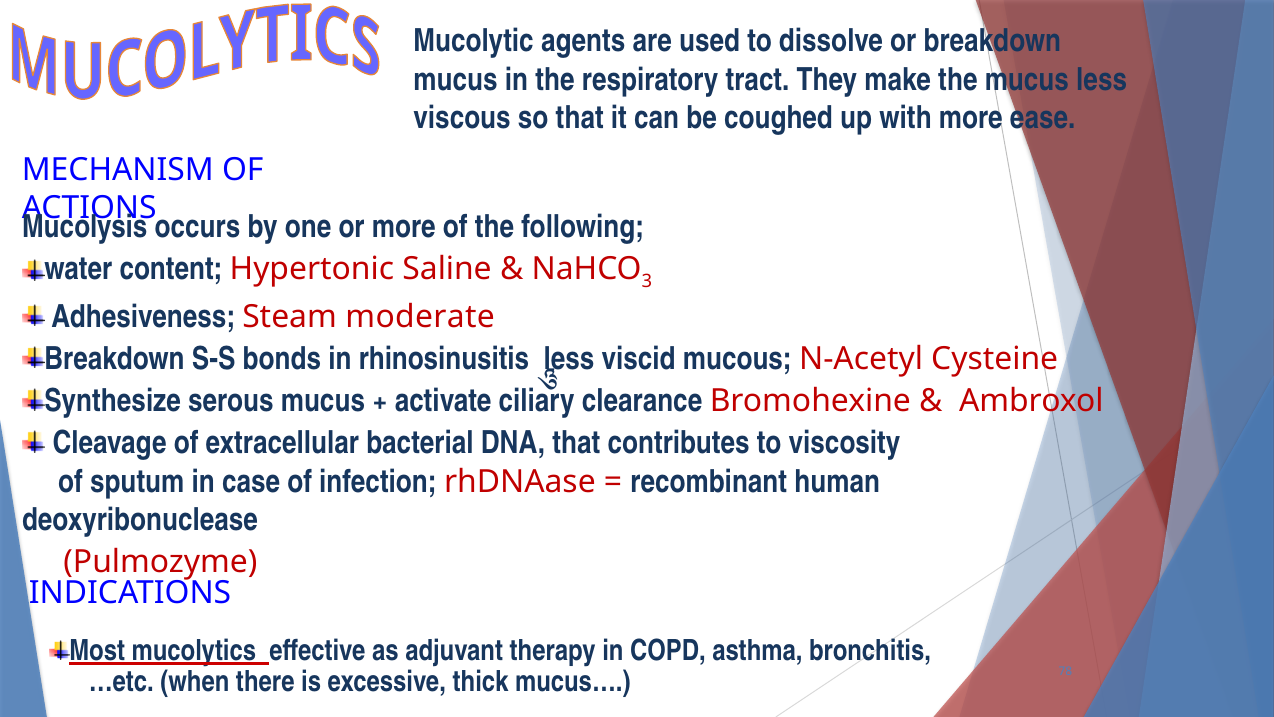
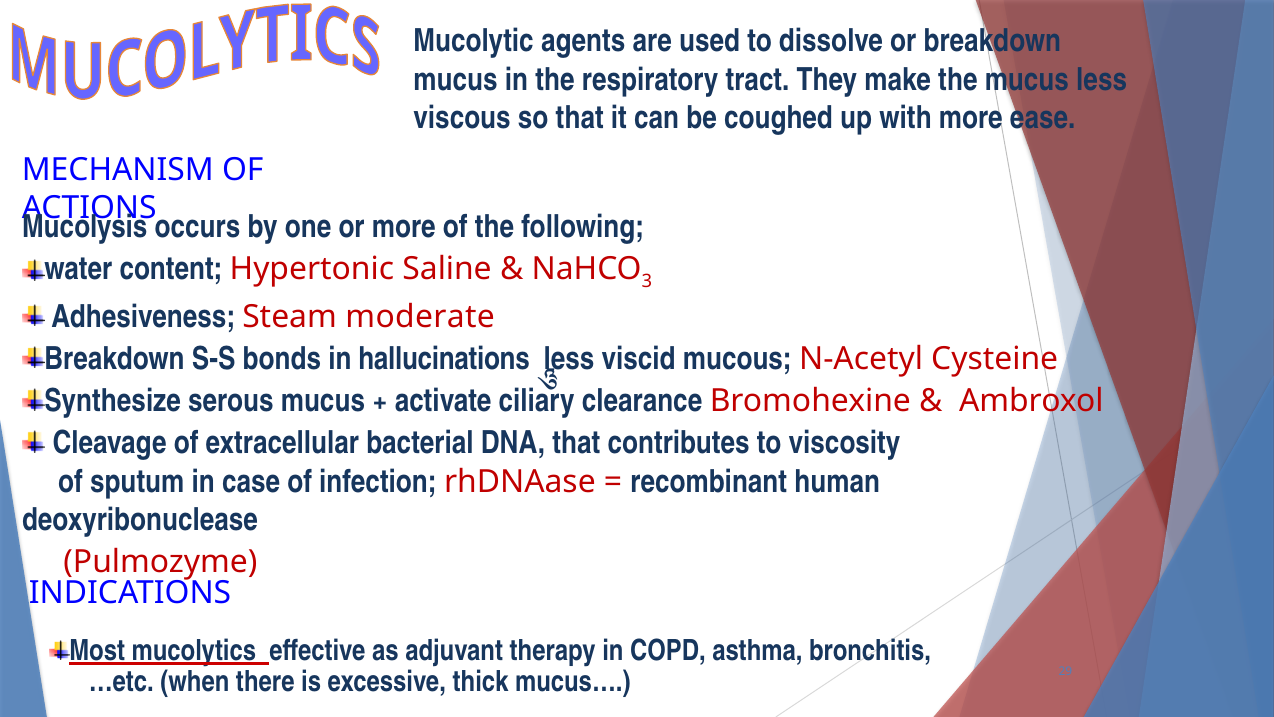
rhinosinusitis: rhinosinusitis -> hallucinations (444, 359)
78: 78 -> 29 (1065, 671)
